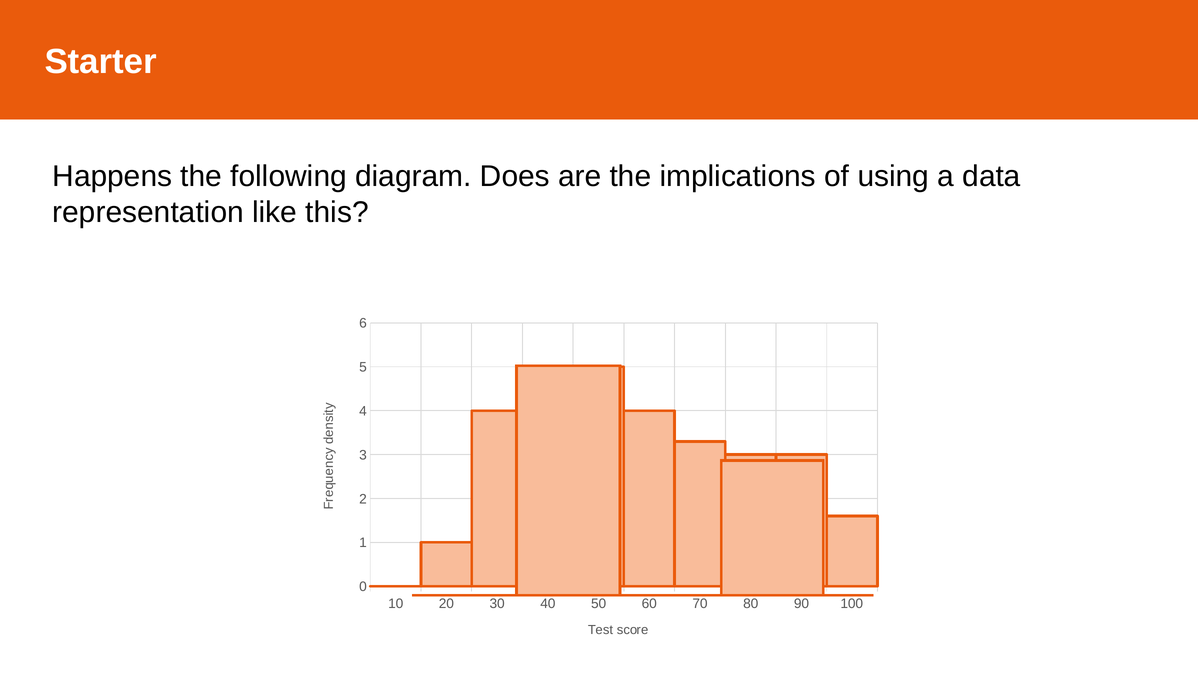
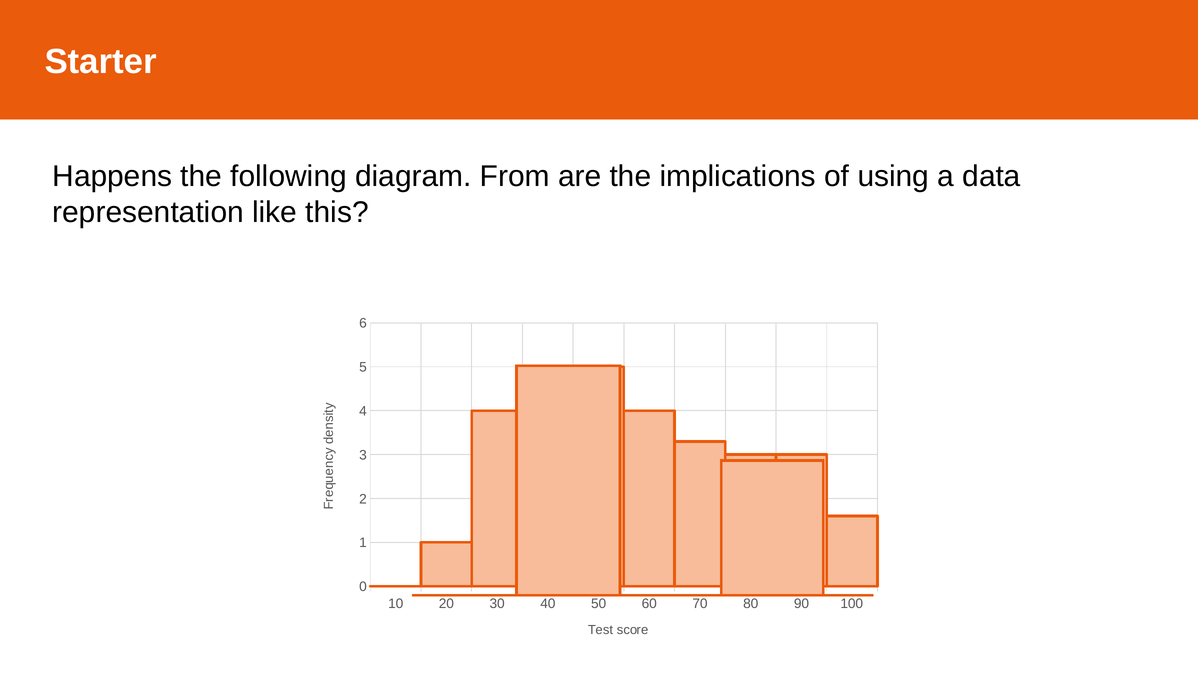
Does: Does -> From (515, 176)
